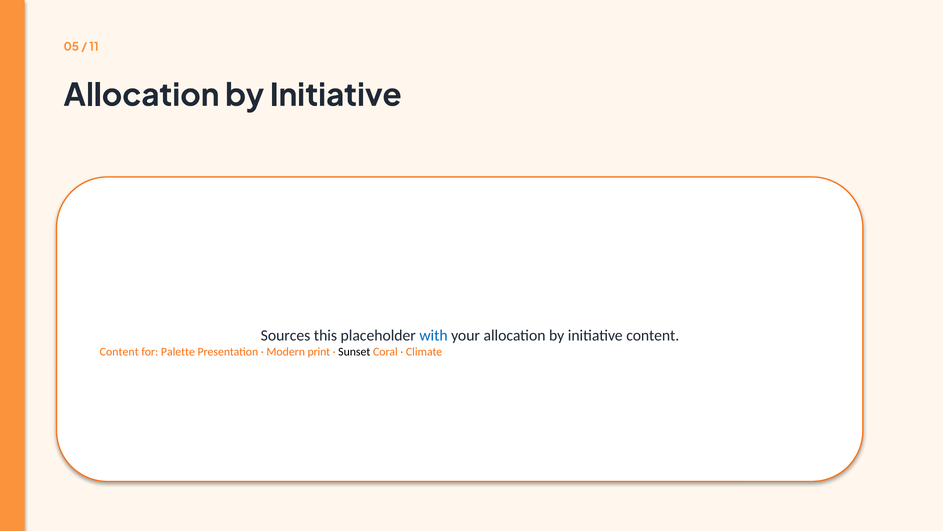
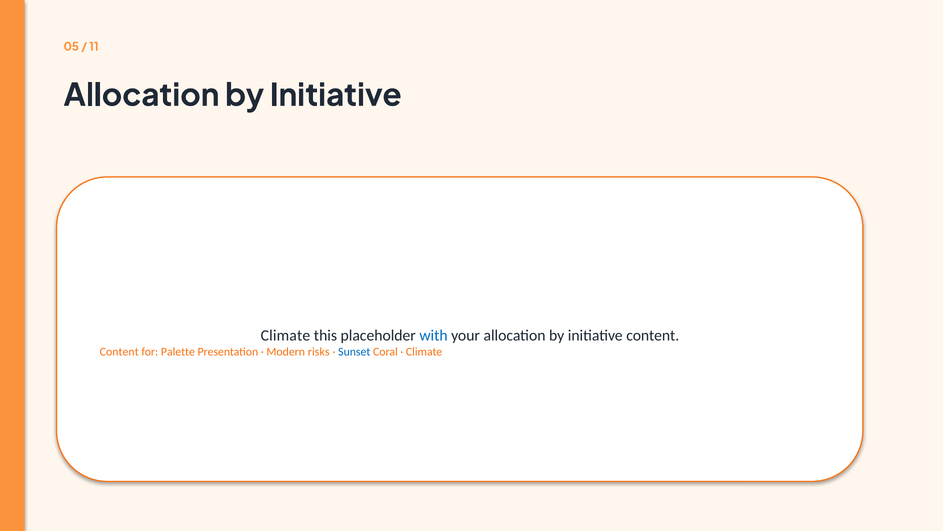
Sources: Sources -> Climate (285, 335)
print: print -> risks (319, 351)
Sunset colour: black -> blue (354, 351)
